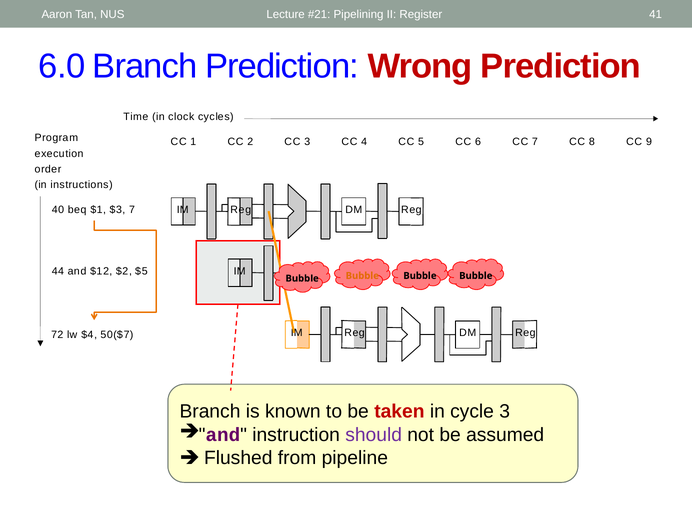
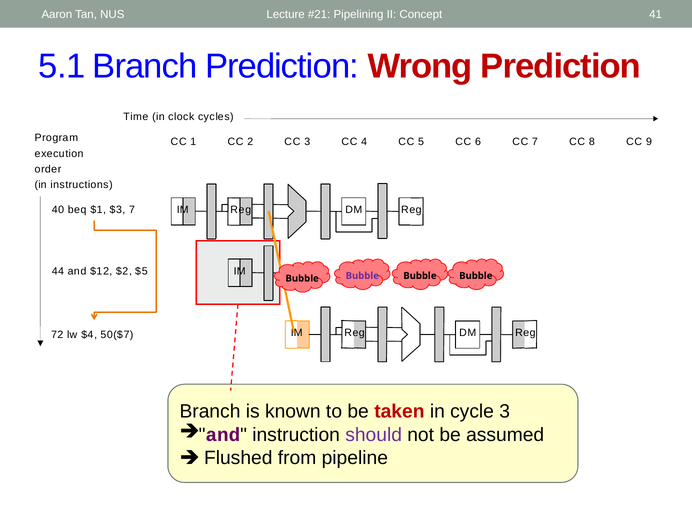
Register: Register -> Concept (421, 15)
6.0: 6.0 -> 5.1 (62, 66)
Bubble colour: orange -> purple (362, 276)
